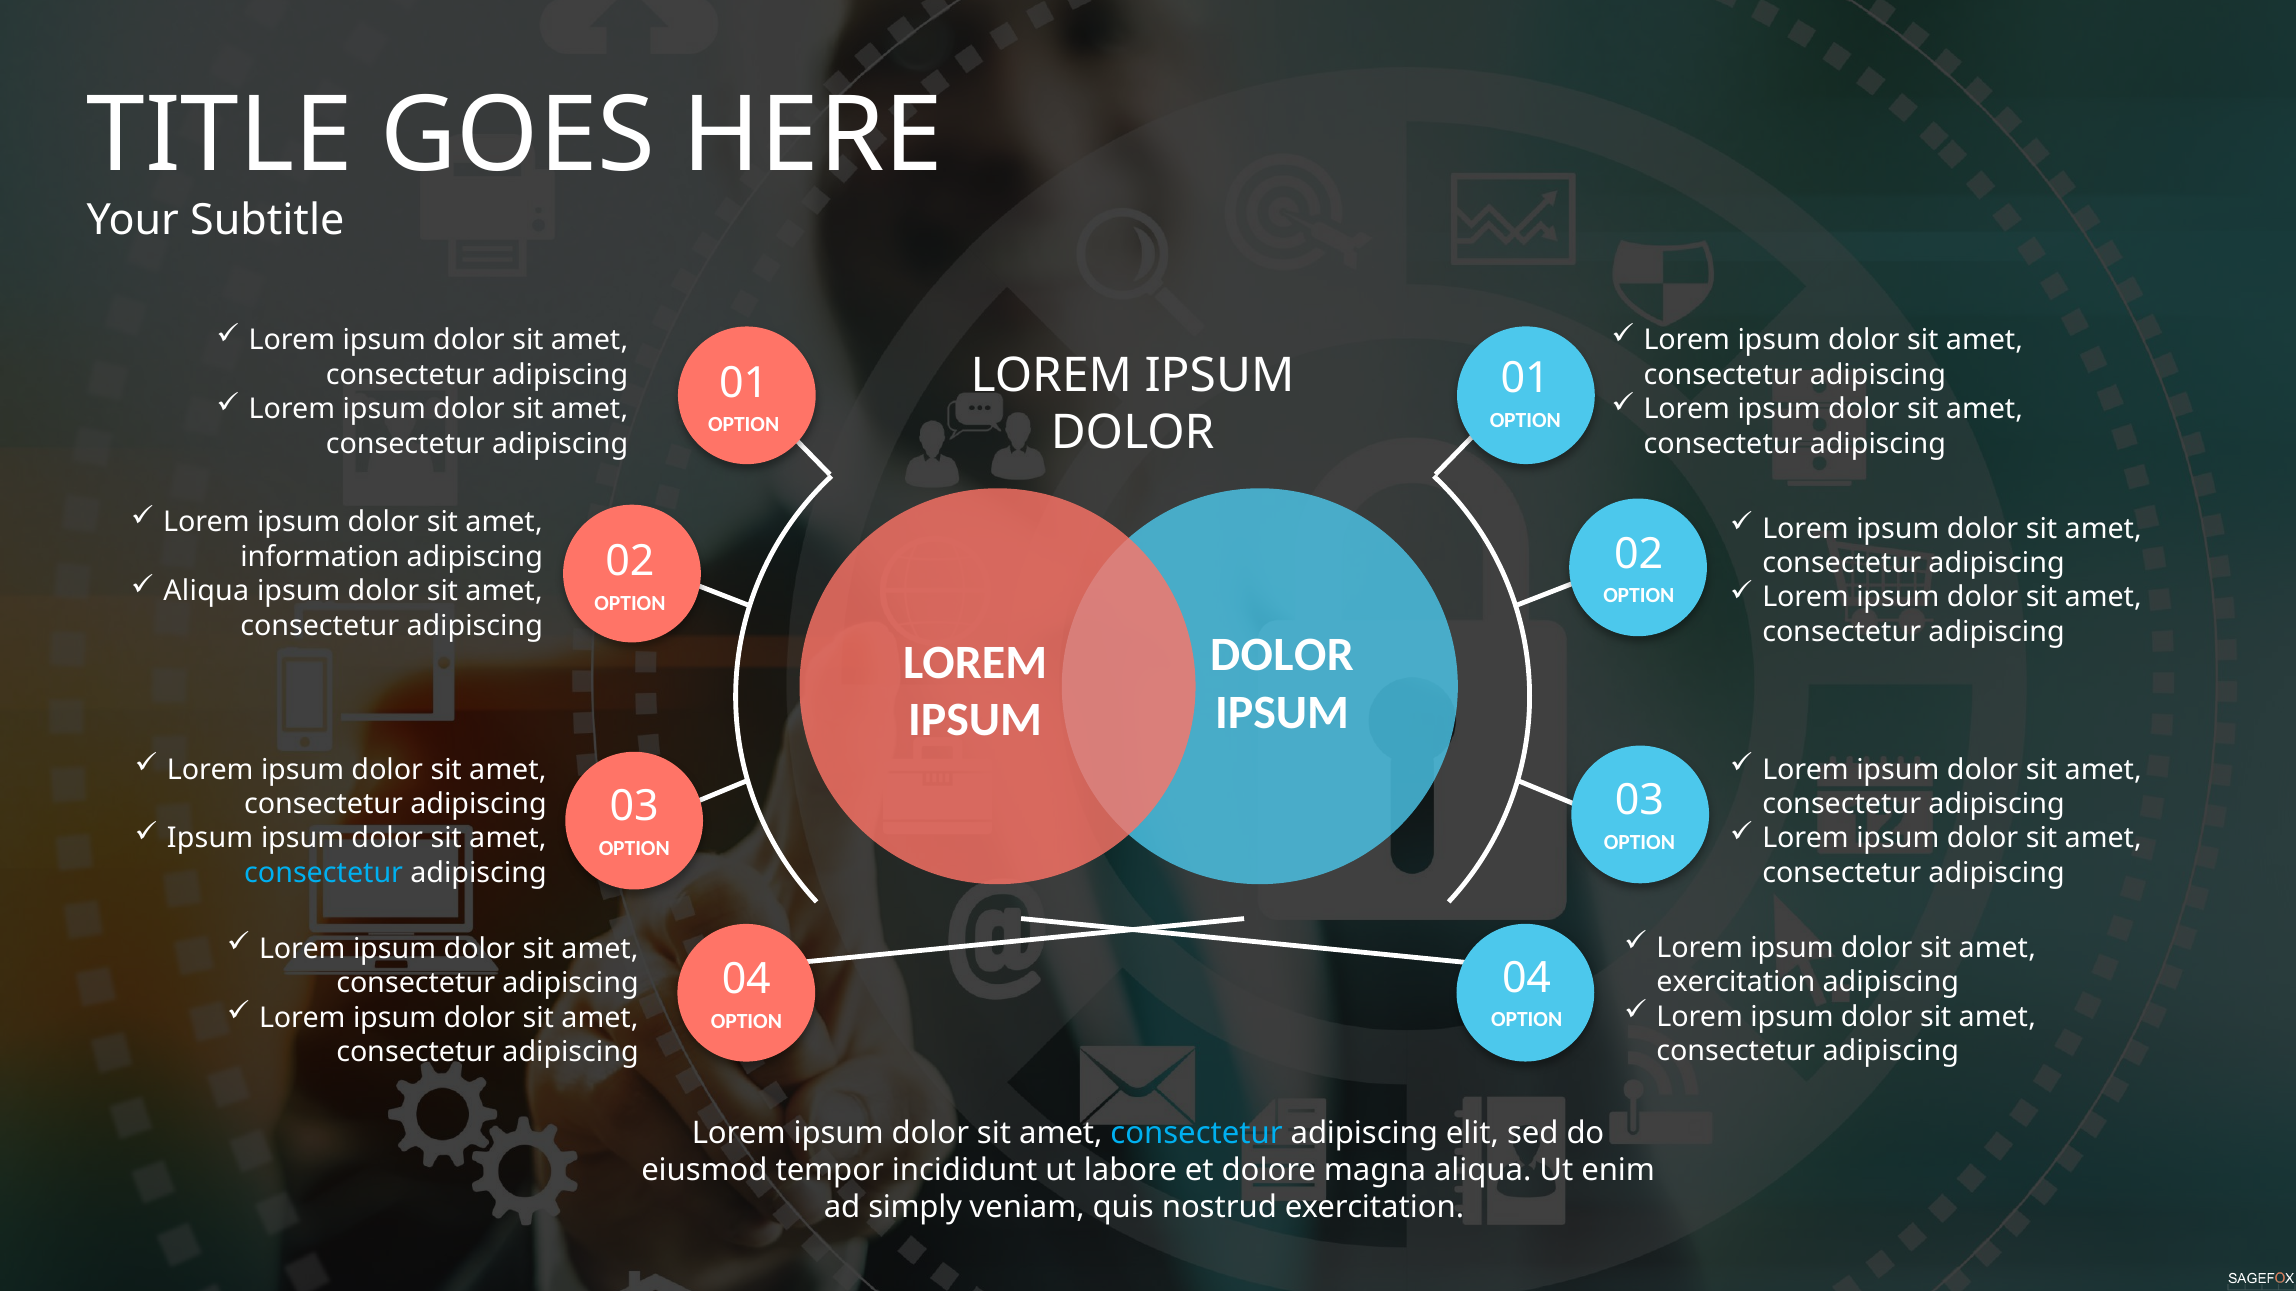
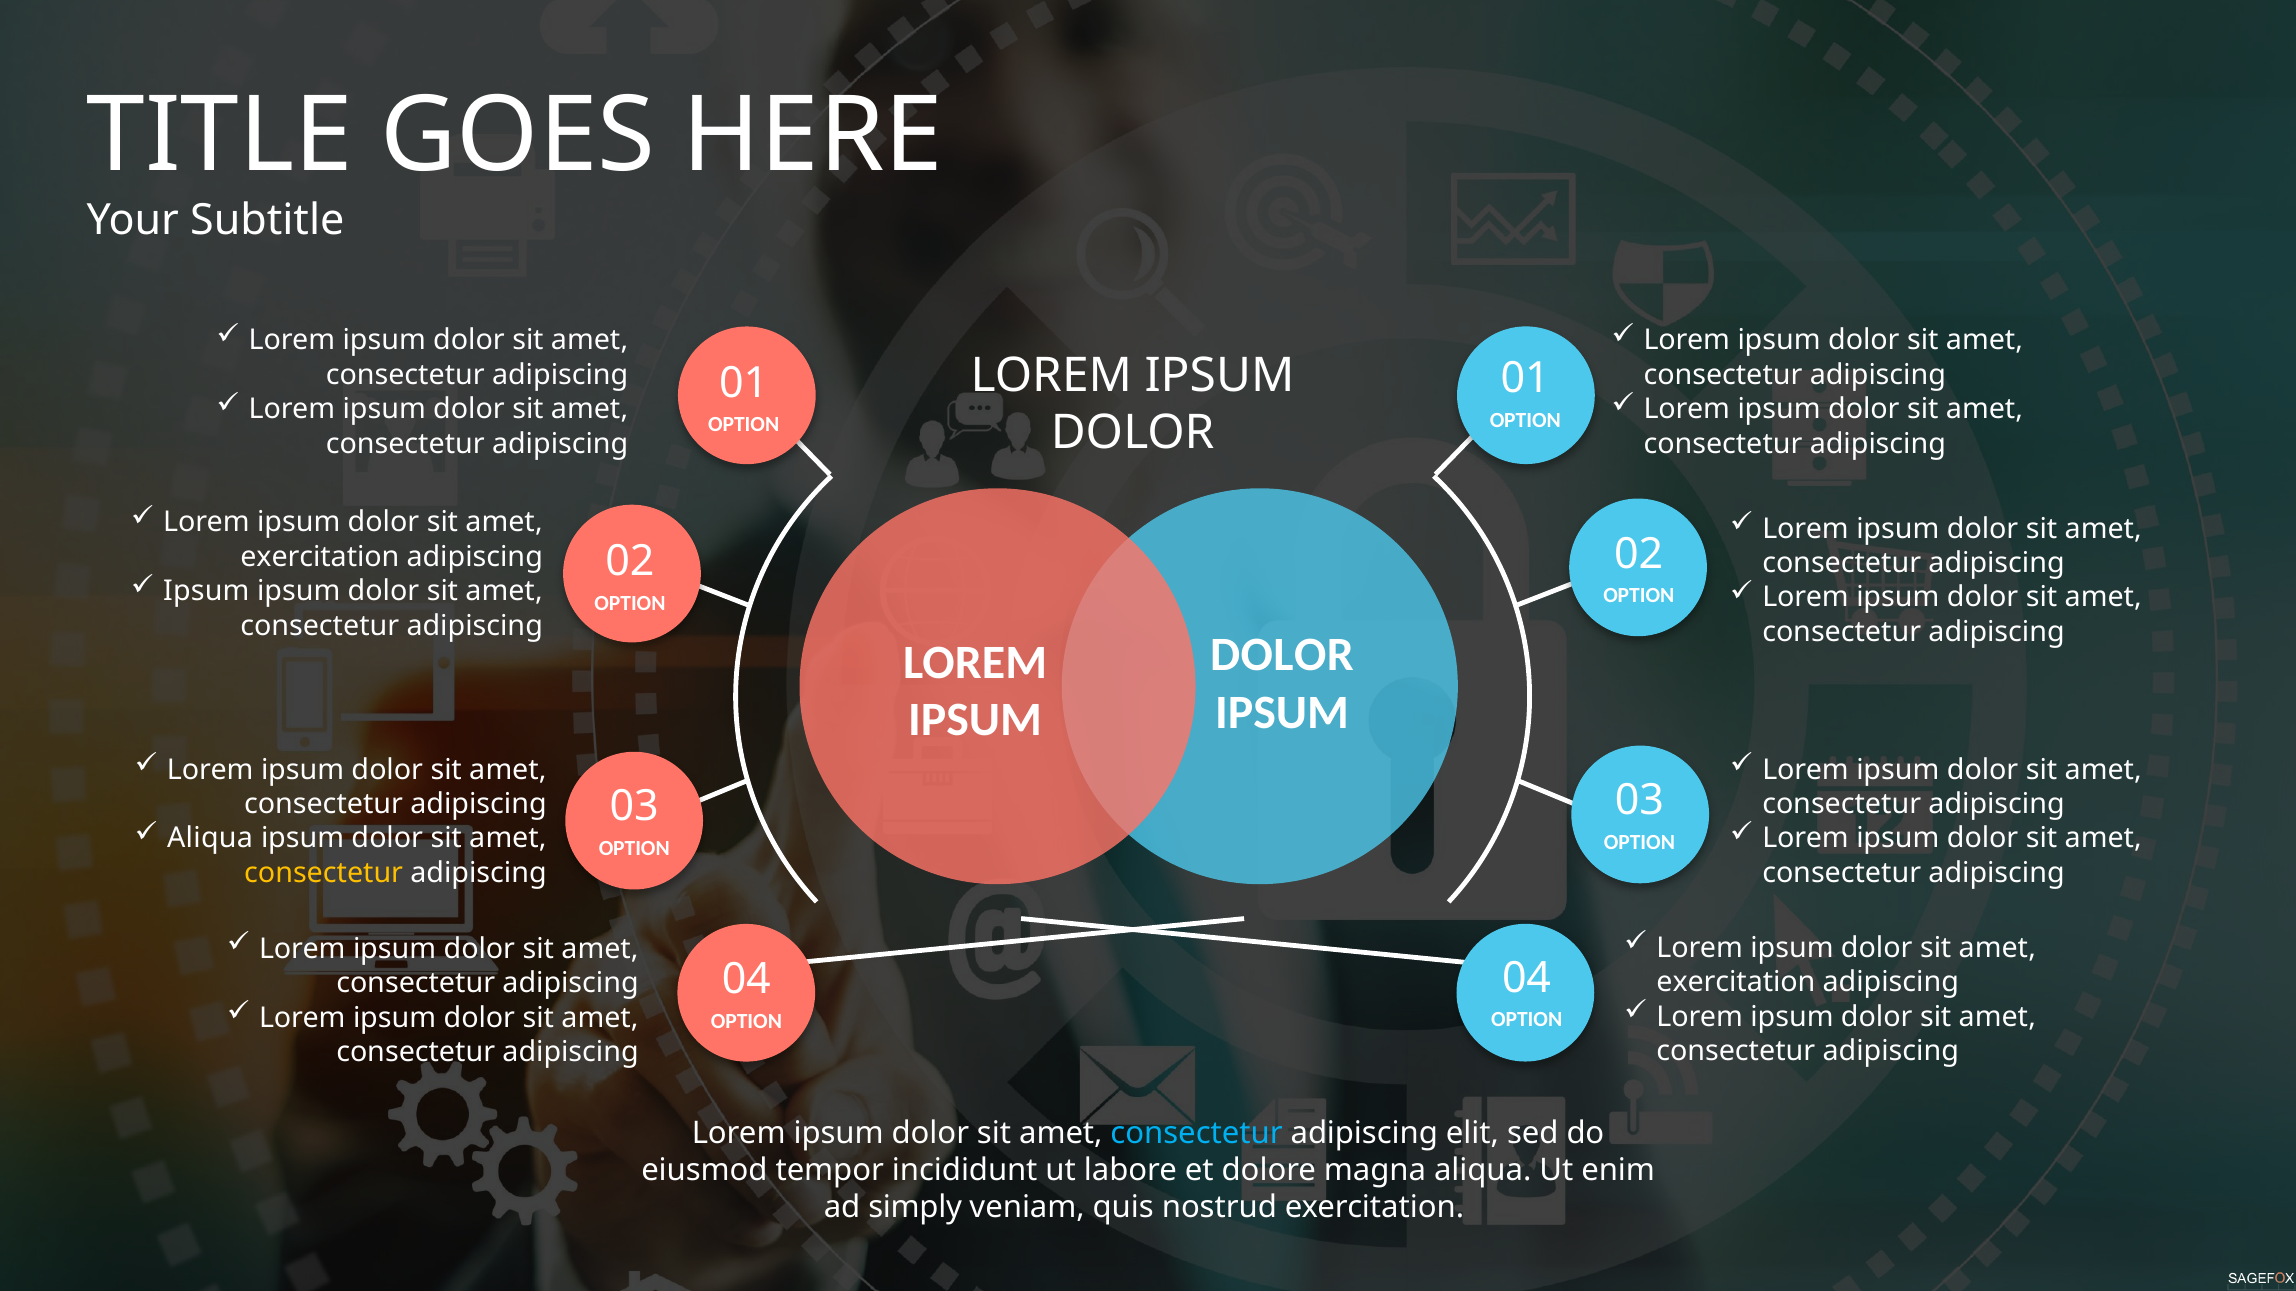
information: information -> exercitation (320, 557)
Aliqua: Aliqua -> Ipsum (206, 592)
Ipsum: Ipsum -> Aliqua (210, 839)
consectetur colour: light blue -> yellow (324, 873)
